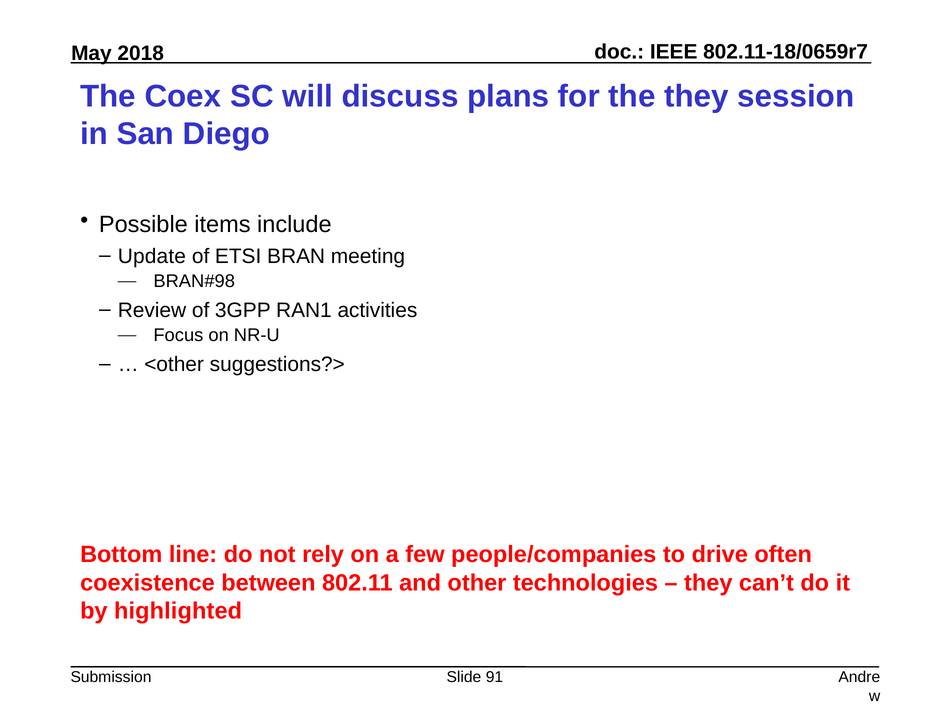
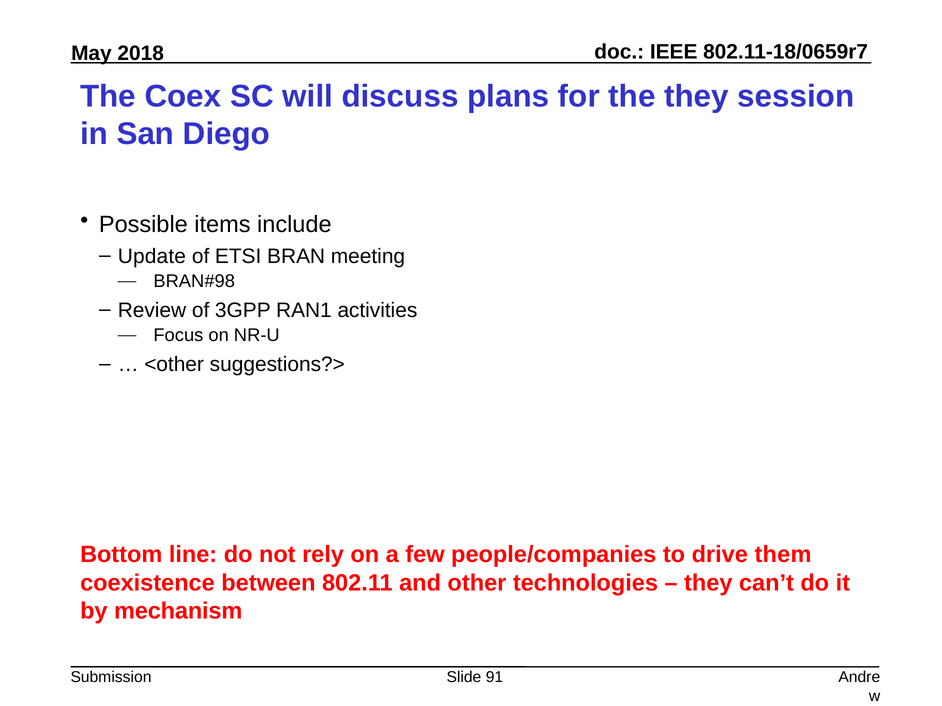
often: often -> them (783, 555)
highlighted: highlighted -> mechanism (178, 612)
